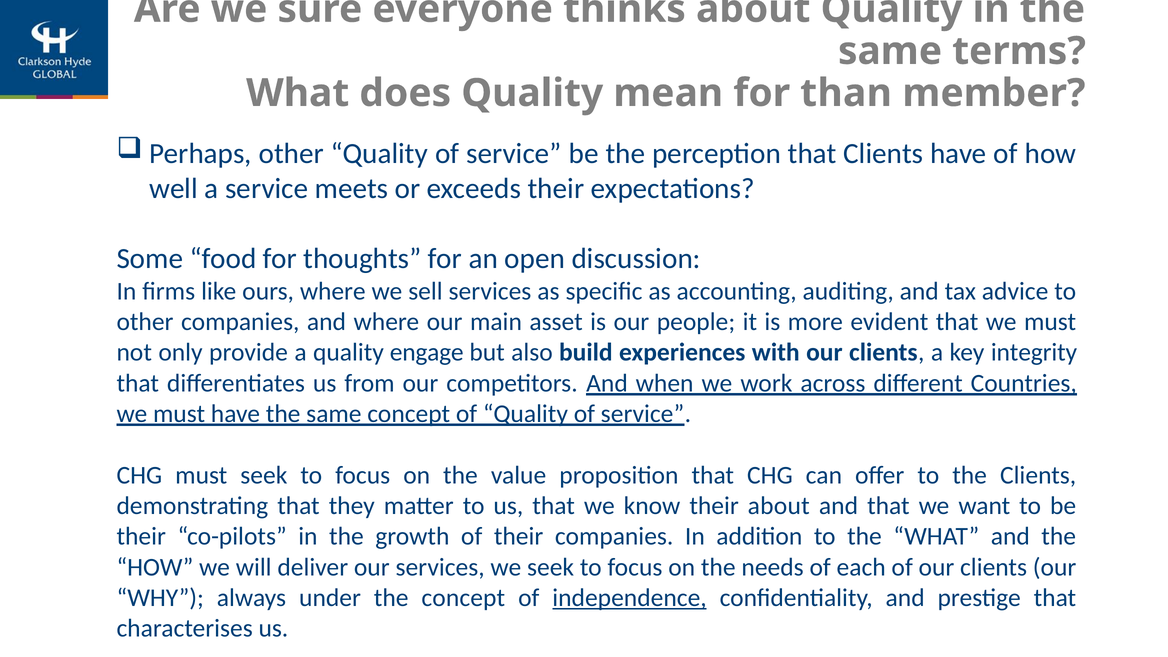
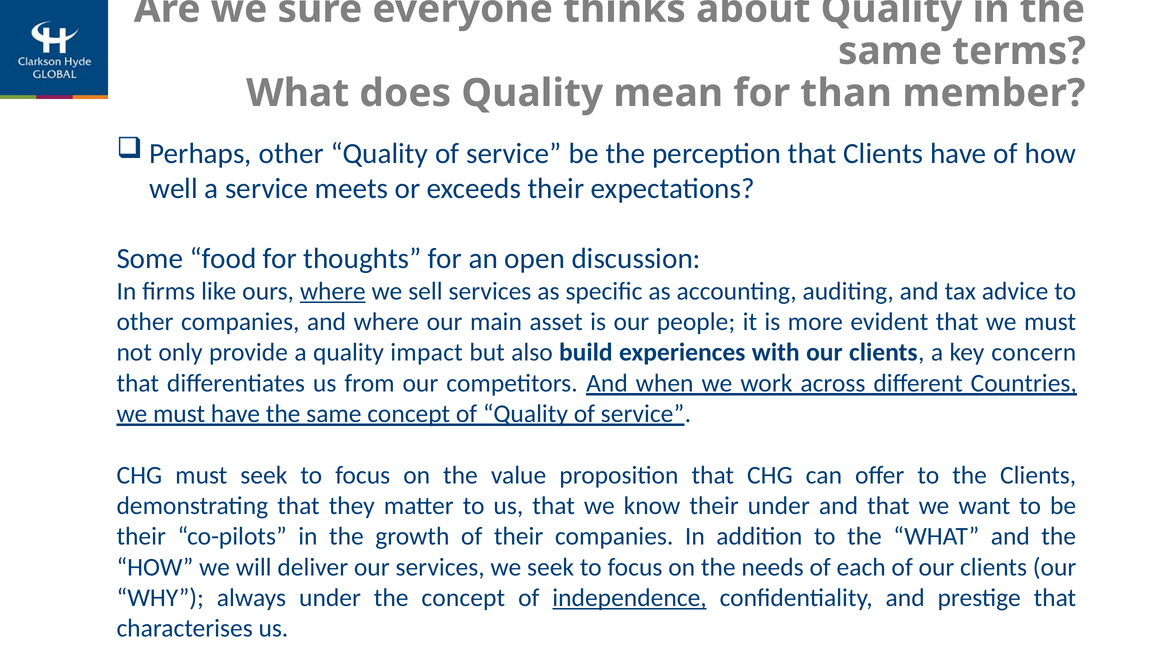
where underline: none -> present (333, 291)
engage: engage -> impact (427, 353)
integrity: integrity -> concern (1034, 353)
their about: about -> under (779, 506)
